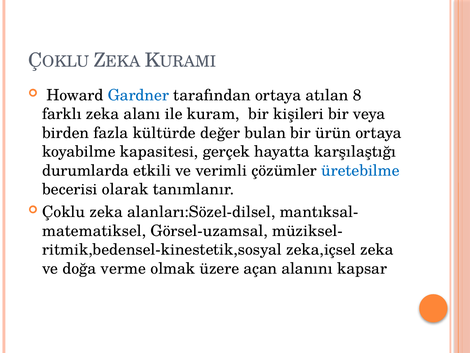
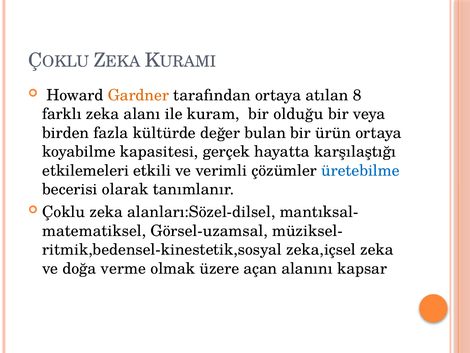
Gardner colour: blue -> orange (138, 95)
kişileri: kişileri -> olduğu (298, 114)
durumlarda: durumlarda -> etkilemeleri (86, 170)
